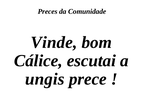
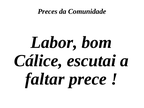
Vinde: Vinde -> Labor (54, 42)
ungis: ungis -> faltar (45, 79)
